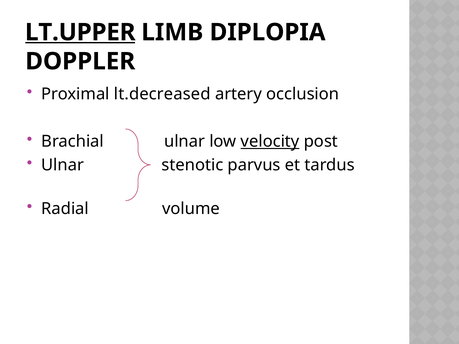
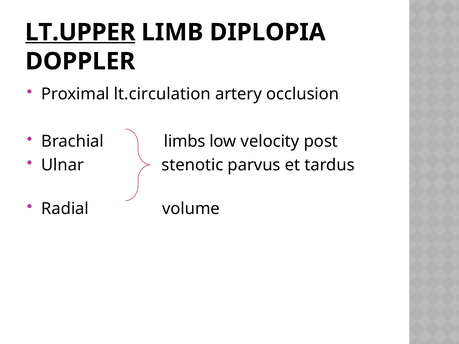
lt.decreased: lt.decreased -> lt.circulation (162, 94)
Brachial ulnar: ulnar -> limbs (185, 142)
velocity underline: present -> none (270, 142)
